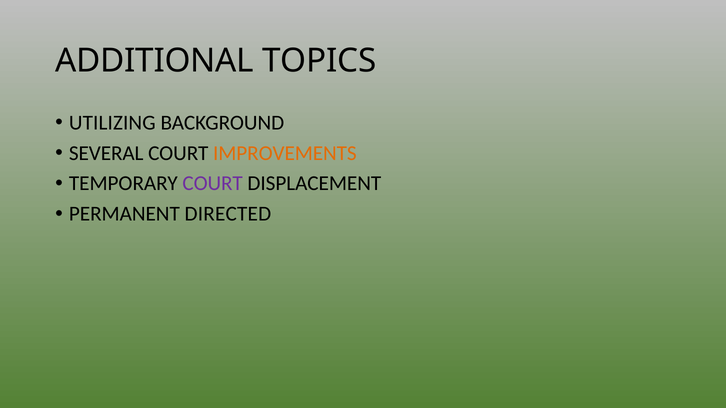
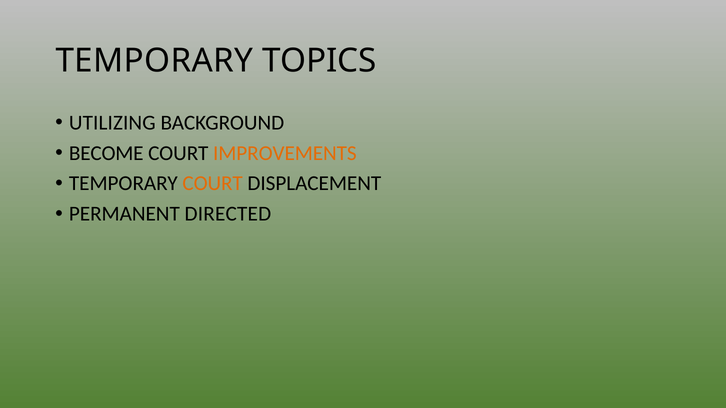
ADDITIONAL: ADDITIONAL -> TEMPORARY (154, 61)
SEVERAL: SEVERAL -> BECOME (106, 153)
COURT colour: purple -> orange (213, 184)
